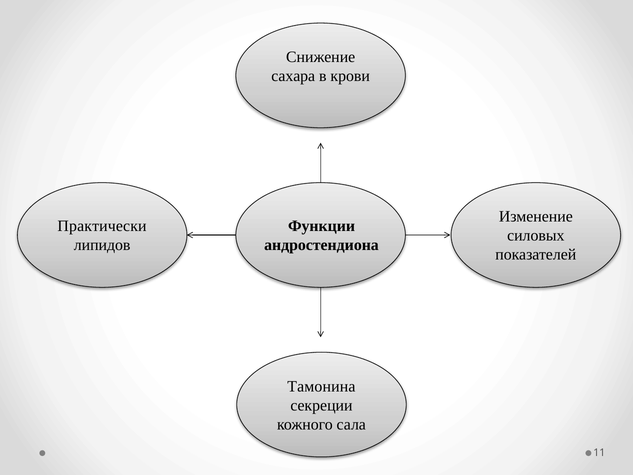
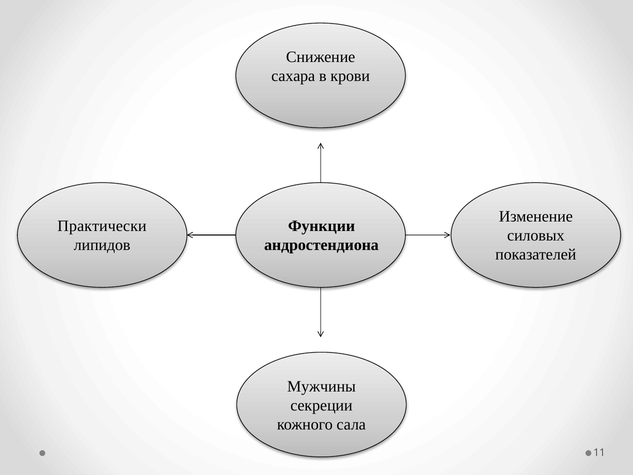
Тамонина: Тамонина -> Мужчины (321, 386)
